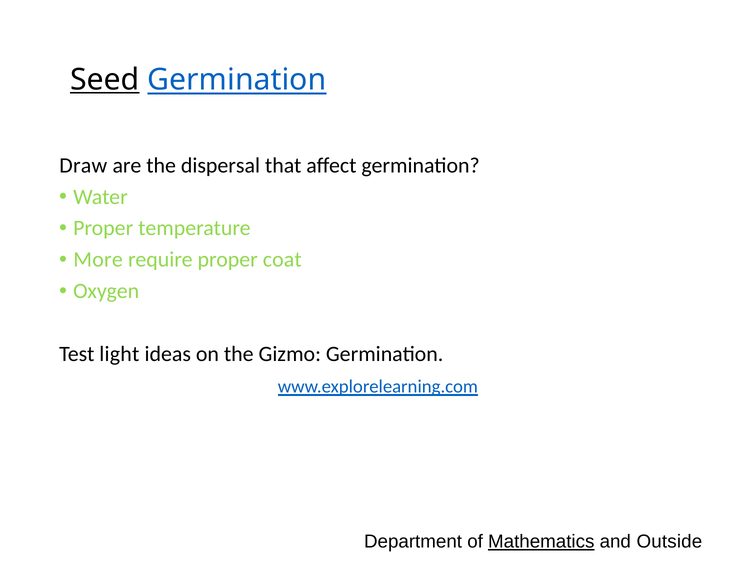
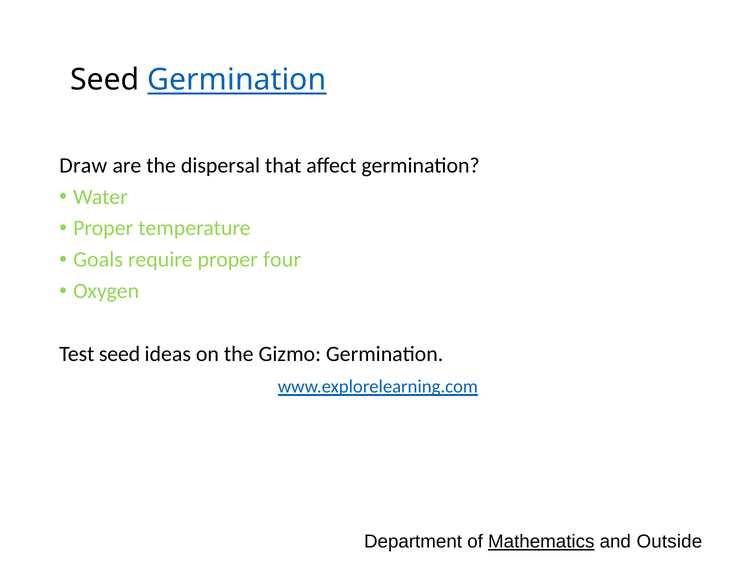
Seed underline: present -> none (105, 80)
More: More -> Goals (98, 260)
coat: coat -> four (282, 260)
Test light: light -> seed (120, 354)
